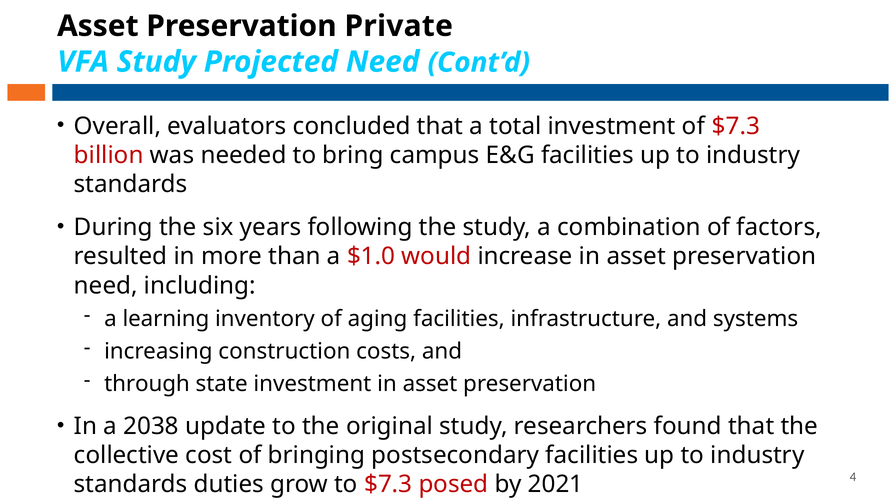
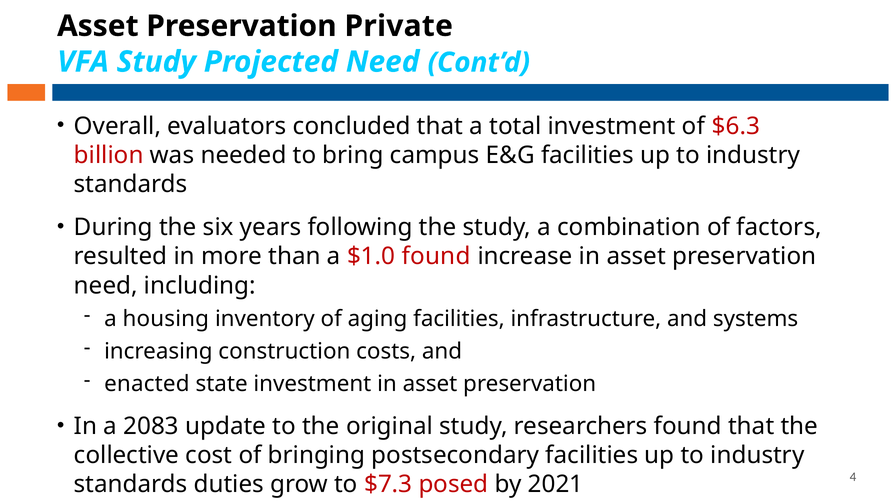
of $7.3: $7.3 -> $6.3 (736, 126)
$1.0 would: would -> found (436, 256)
learning: learning -> housing (166, 319)
through: through -> enacted (147, 384)
2038: 2038 -> 2083 (151, 426)
